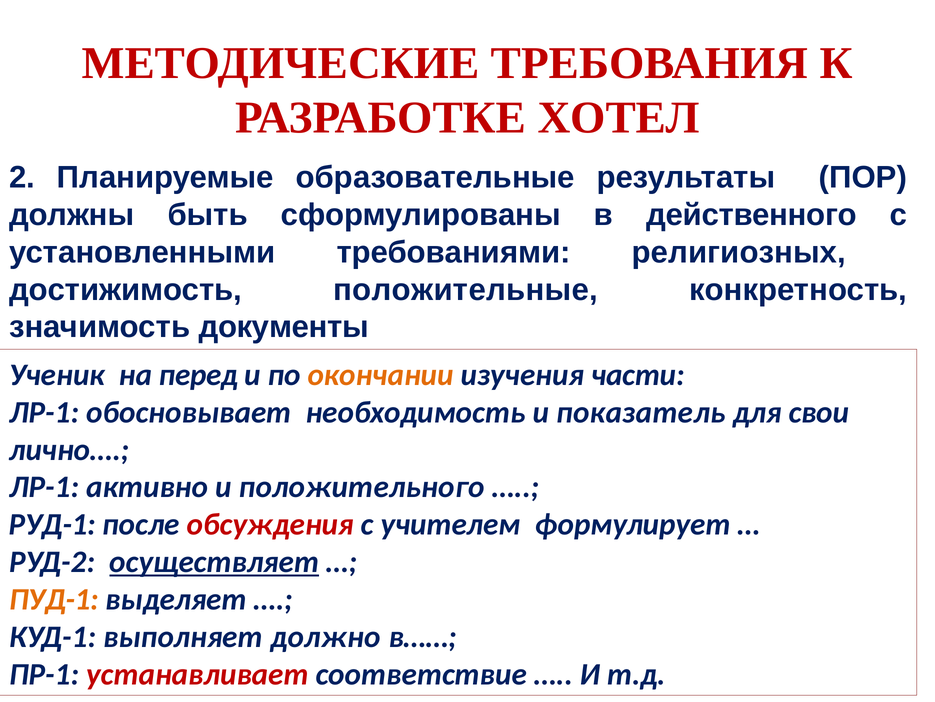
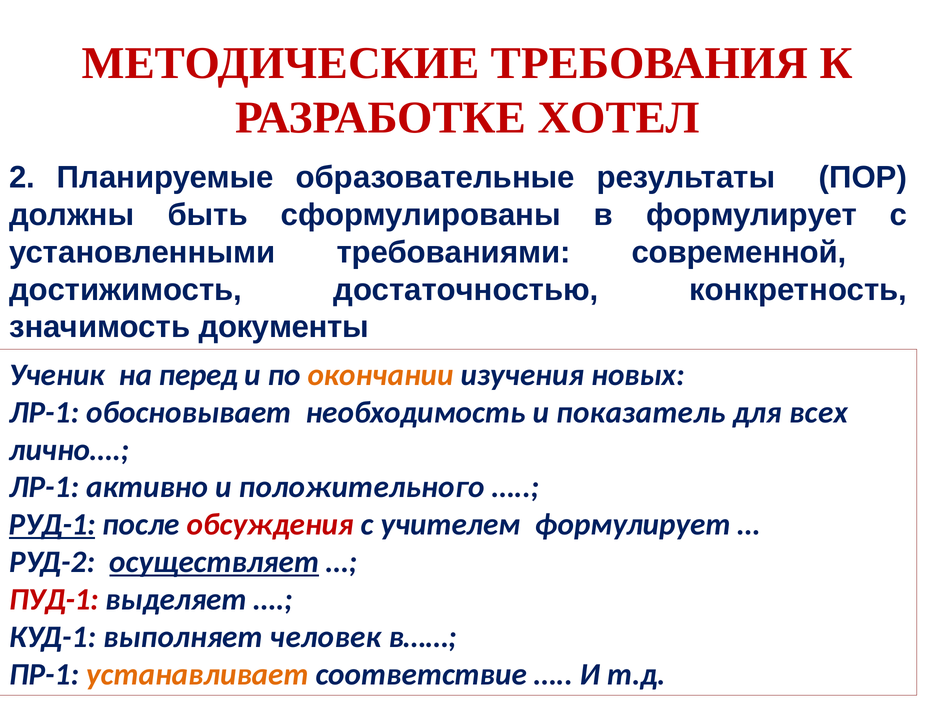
в действенного: действенного -> формулирует (752, 215)
религиозных: религиозных -> современной (739, 252)
положительные: положительные -> достаточностью (466, 289)
части: части -> новых (638, 374)
свои: свои -> всех (819, 412)
РУД-1 underline: none -> present (52, 524)
ПУД-1 colour: orange -> red (54, 599)
должно: должно -> человек (326, 636)
устанавливает colour: red -> orange (197, 674)
